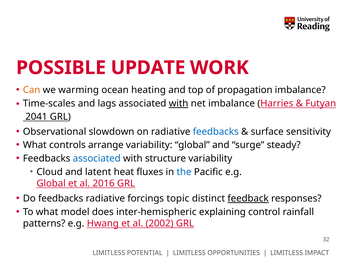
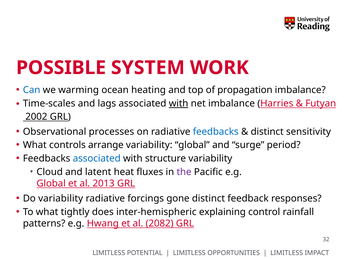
UPDATE: UPDATE -> SYSTEM (148, 68)
Can colour: orange -> blue (32, 90)
2041: 2041 -> 2002 (36, 117)
slowdown: slowdown -> processes (111, 132)
surface: surface -> distinct (267, 132)
steady: steady -> period (284, 145)
the colour: blue -> purple (184, 172)
2016: 2016 -> 2013 (104, 184)
Do feedbacks: feedbacks -> variability (61, 199)
topic: topic -> gone (178, 199)
feedback underline: present -> none (248, 199)
model: model -> tightly (75, 212)
2002: 2002 -> 2082 (160, 224)
